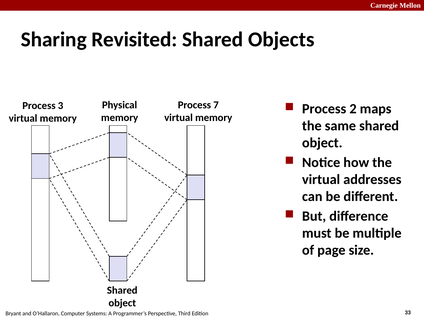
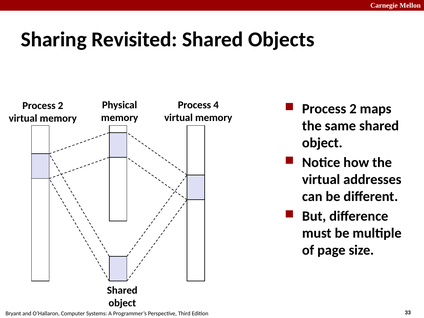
7: 7 -> 4 (216, 105)
3: 3 -> 2 (61, 106)
